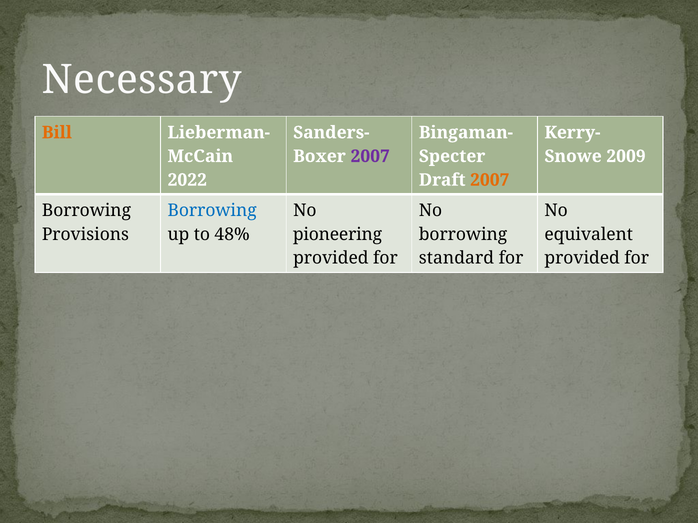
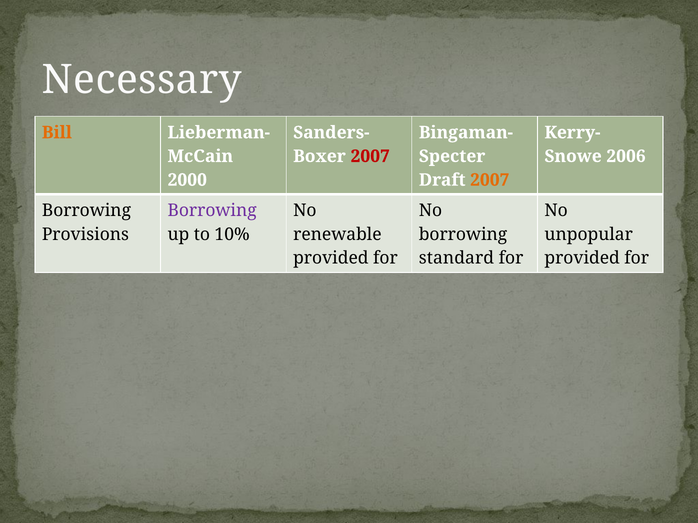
2007 colour: purple -> red (370, 156)
2009: 2009 -> 2006 (626, 156)
2022: 2022 -> 2000 (187, 180)
Borrowing colour: blue -> purple (212, 211)
48%: 48% -> 10% (232, 235)
pioneering: pioneering -> renewable (337, 235)
equivalent: equivalent -> unpopular (589, 235)
